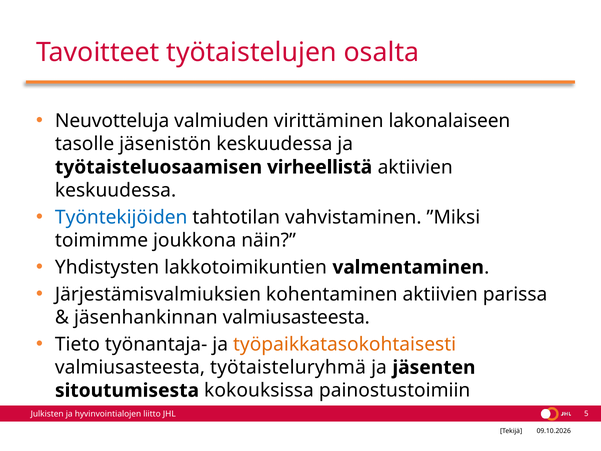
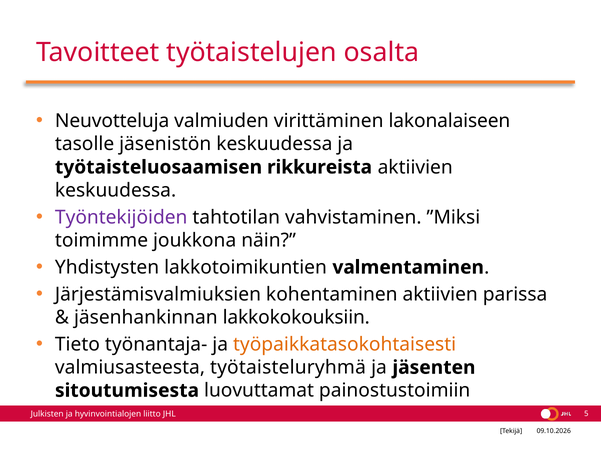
virheellistä: virheellistä -> rikkureista (320, 167)
Työntekijöiden colour: blue -> purple (121, 217)
jäsenhankinnan valmiusasteesta: valmiusasteesta -> lakkokokouksiin (296, 317)
kokouksissa: kokouksissa -> luovuttamat (259, 390)
